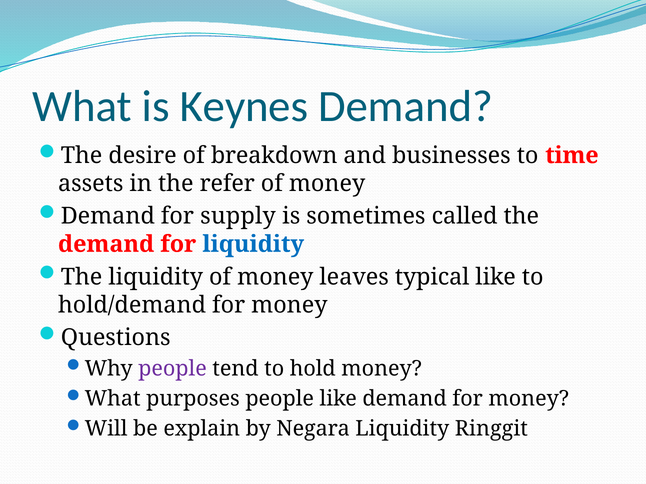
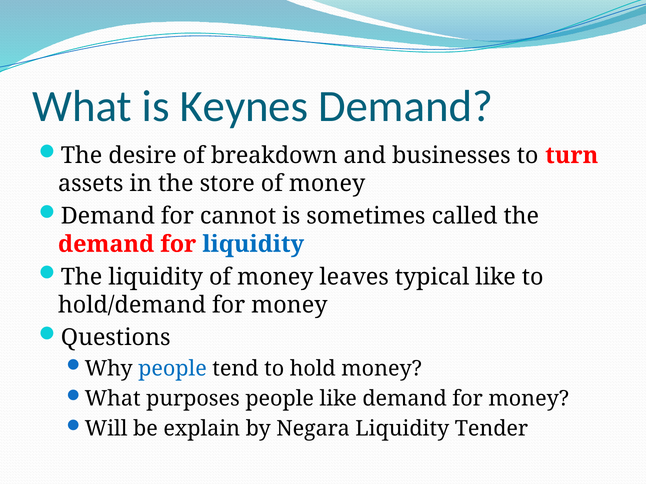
time: time -> turn (572, 156)
refer: refer -> store (227, 184)
supply: supply -> cannot (238, 216)
people colour: purple -> blue (173, 369)
Ringgit: Ringgit -> Tender (491, 429)
